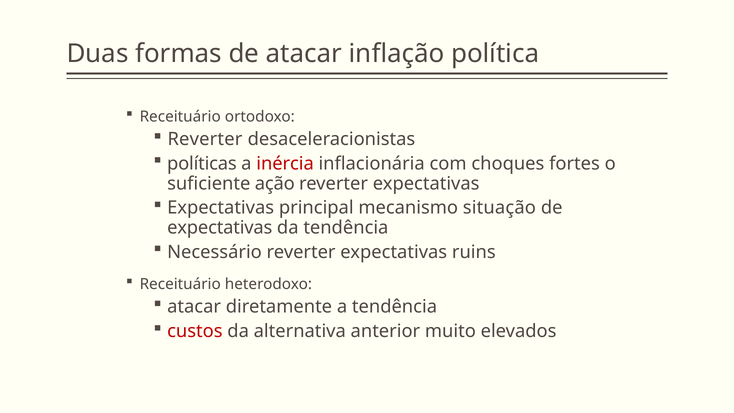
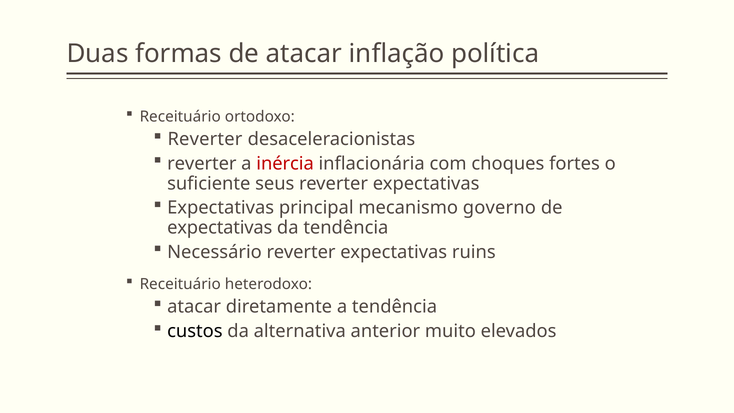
políticas: políticas -> reverter (202, 164)
ação: ação -> seus (275, 183)
situação: situação -> governo (499, 208)
custos colour: red -> black (195, 331)
